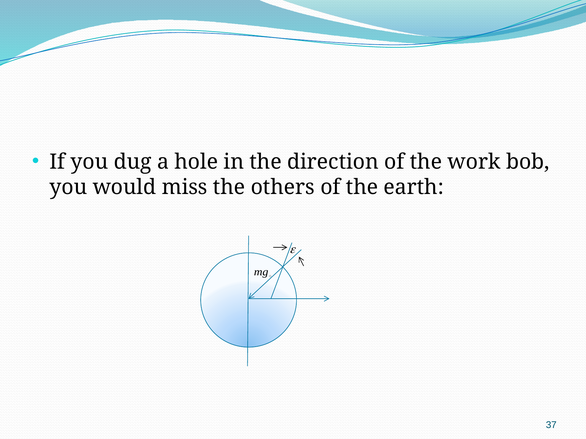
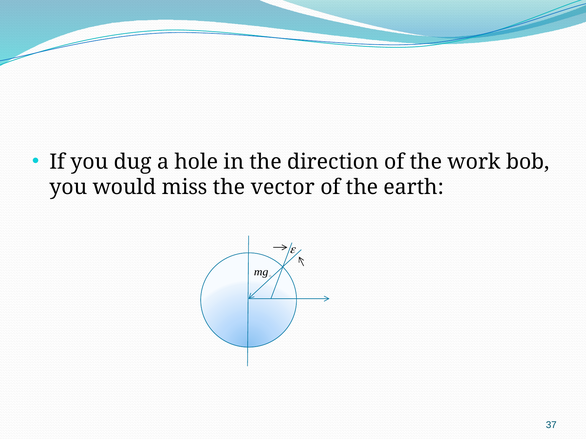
others: others -> vector (283, 188)
